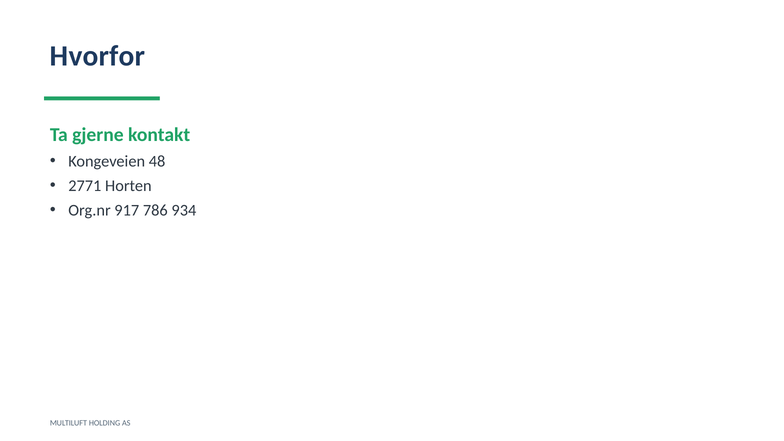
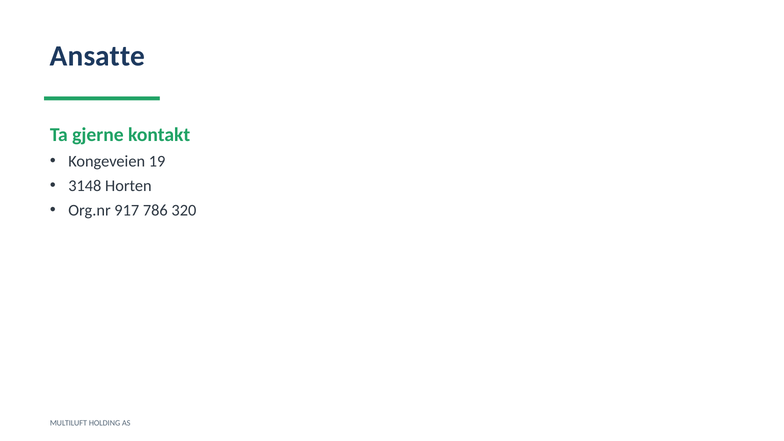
Hvorfor: Hvorfor -> Ansatte (98, 56)
48: 48 -> 19 (157, 161)
2771: 2771 -> 3148 (85, 186)
934: 934 -> 320 (184, 210)
